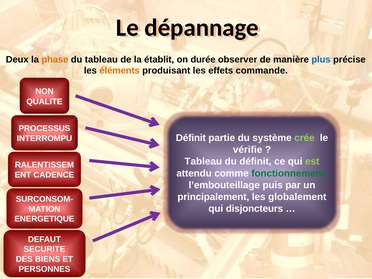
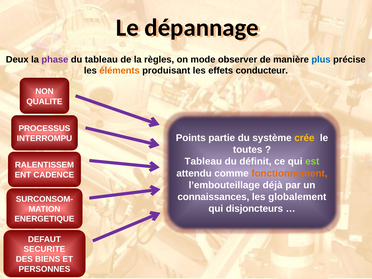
phase colour: orange -> purple (55, 59)
établit: établit -> règles (159, 59)
durée: durée -> mode (203, 59)
commande: commande -> conducteur (262, 71)
Définit: Définit -> Points (191, 138)
crée colour: light green -> yellow (304, 138)
vérifie: vérifie -> toutes (248, 150)
fonctionnement colour: green -> orange (289, 173)
puis: puis -> déjà (273, 185)
principalement: principalement -> connaissances (213, 197)
